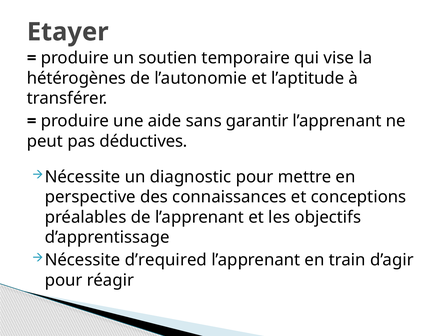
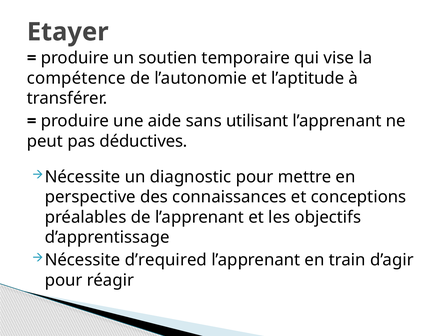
hétérogènes: hétérogènes -> compétence (76, 78)
garantir: garantir -> utilisant (257, 121)
